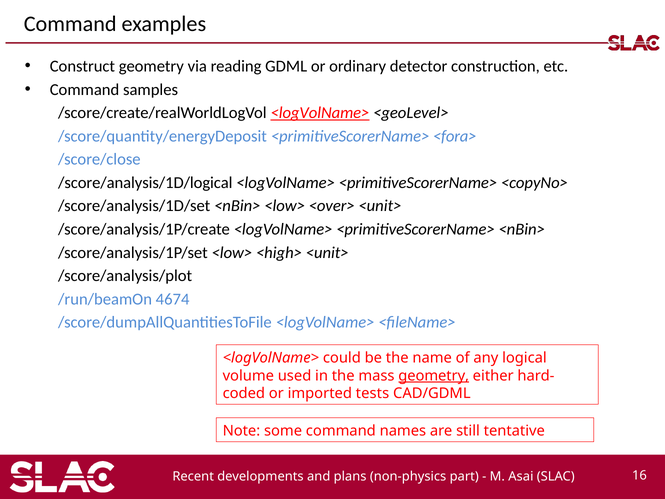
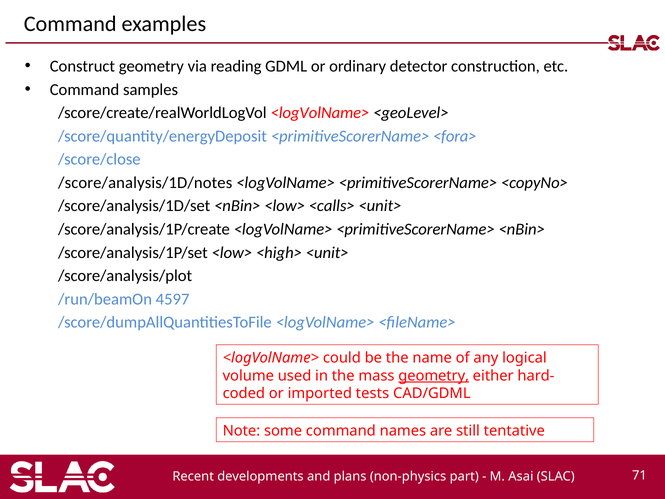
<logVolName> underline: present -> none (320, 113)
/score/analysis/1D/logical: /score/analysis/1D/logical -> /score/analysis/1D/notes (145, 183)
<over>: <over> -> <calls> (332, 206)
4674: 4674 -> 4597 (173, 299)
16: 16 -> 71 (639, 475)
